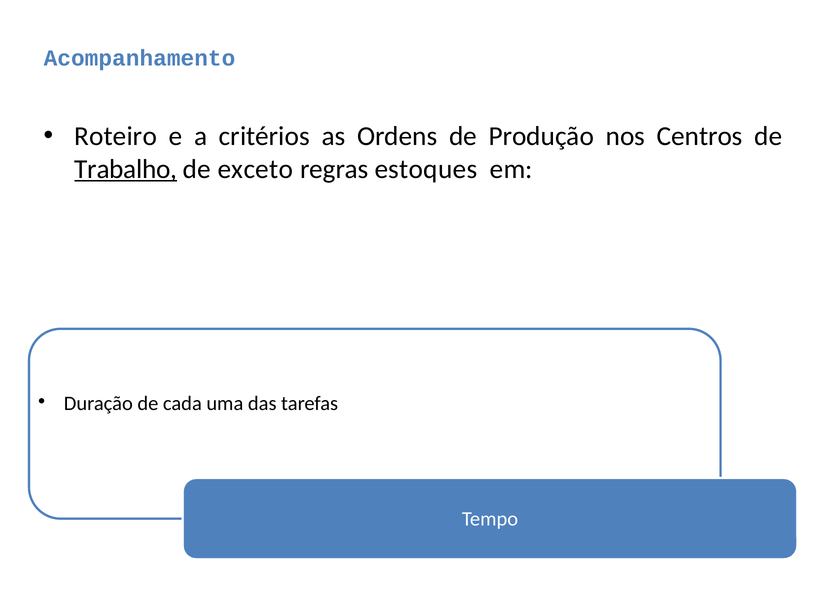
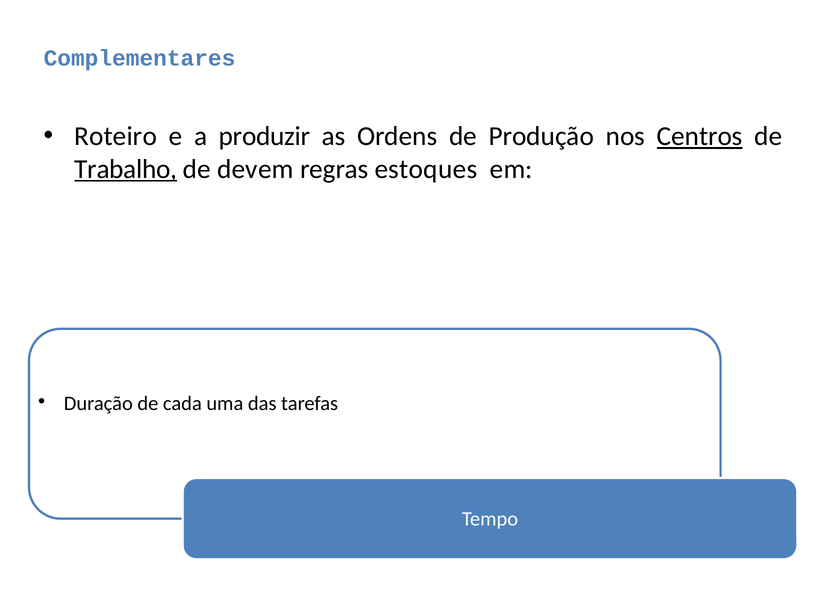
Acompanhamento: Acompanhamento -> Complementares (140, 58)
critérios: critérios -> produzir (265, 136)
Centros underline: none -> present (700, 136)
exceto: exceto -> devem (255, 169)
